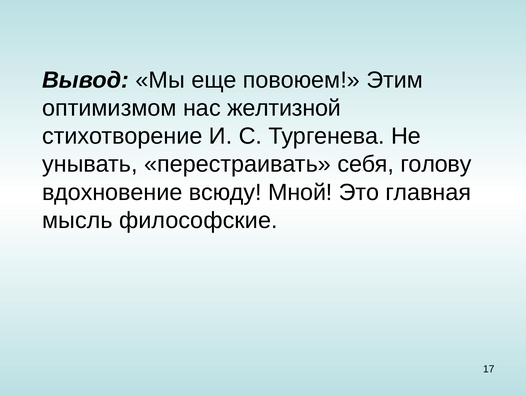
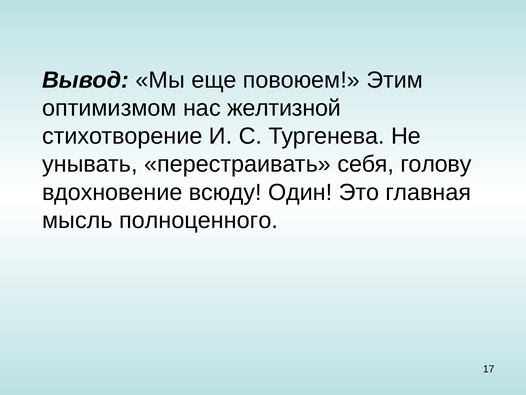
Мной: Мной -> Один (300, 192)
философские: философские -> полноценного (198, 220)
